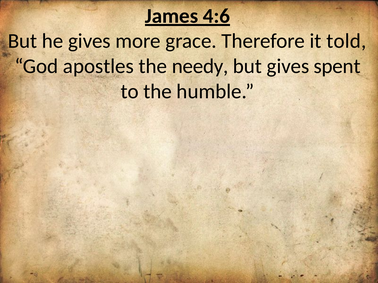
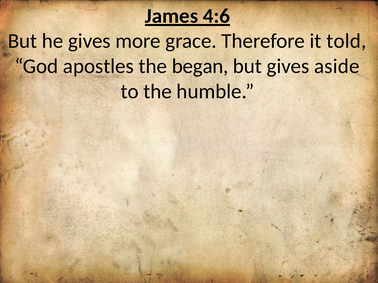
needy: needy -> began (200, 66)
spent: spent -> aside (337, 66)
